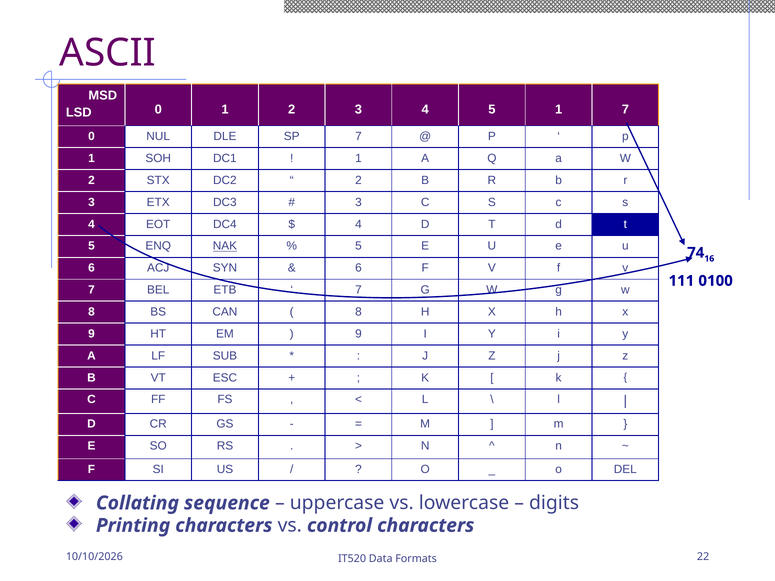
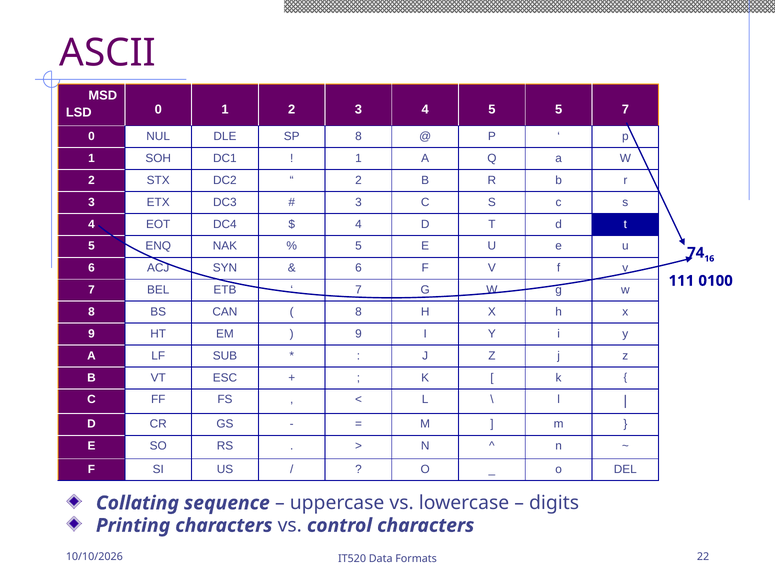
5 1: 1 -> 5 (559, 110)
SP 7: 7 -> 8 (358, 136)
NAK underline: present -> none (225, 246)
